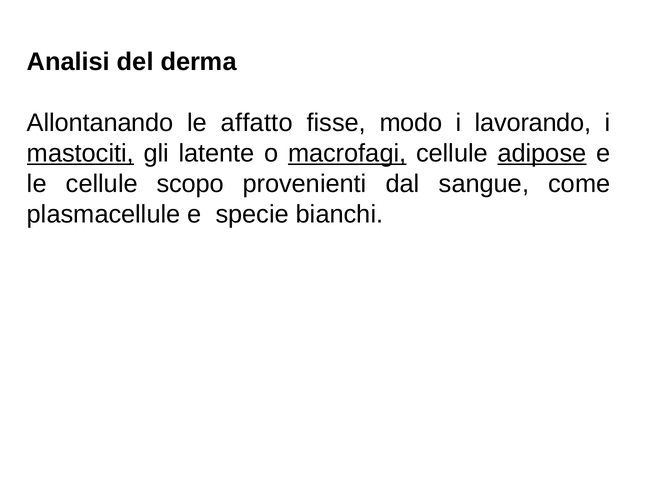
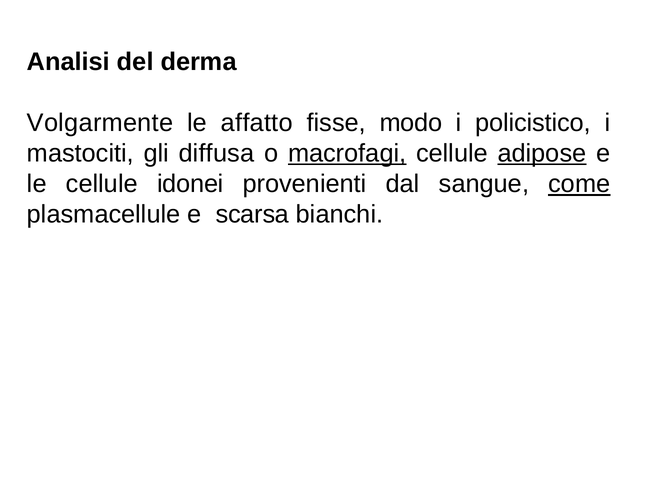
Allontanando: Allontanando -> Volgarmente (100, 123)
lavorando: lavorando -> policistico (533, 123)
mastociti underline: present -> none (80, 153)
latente: latente -> diffusa (216, 153)
scopo: scopo -> idonei (190, 184)
come underline: none -> present (579, 184)
specie: specie -> scarsa (252, 214)
